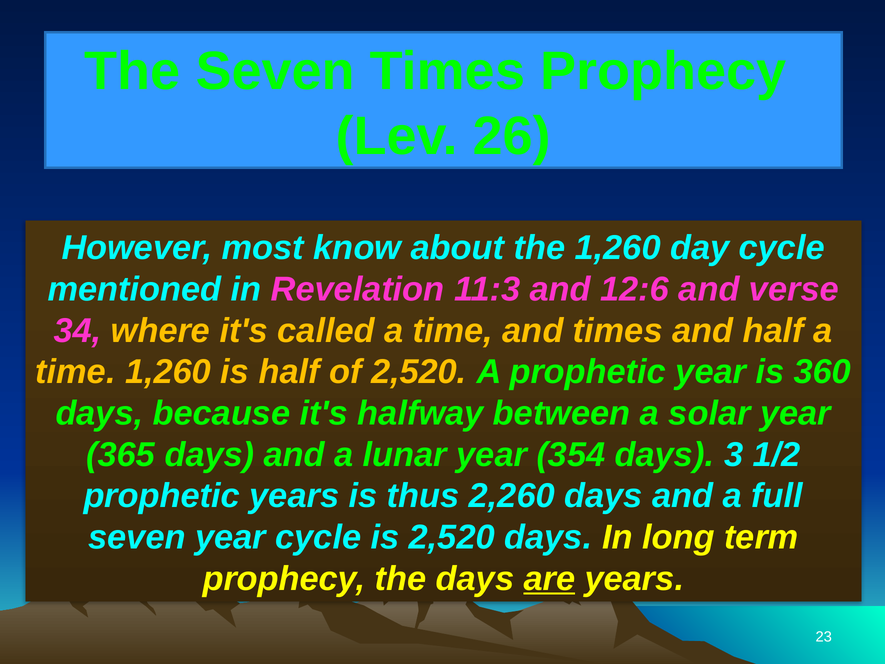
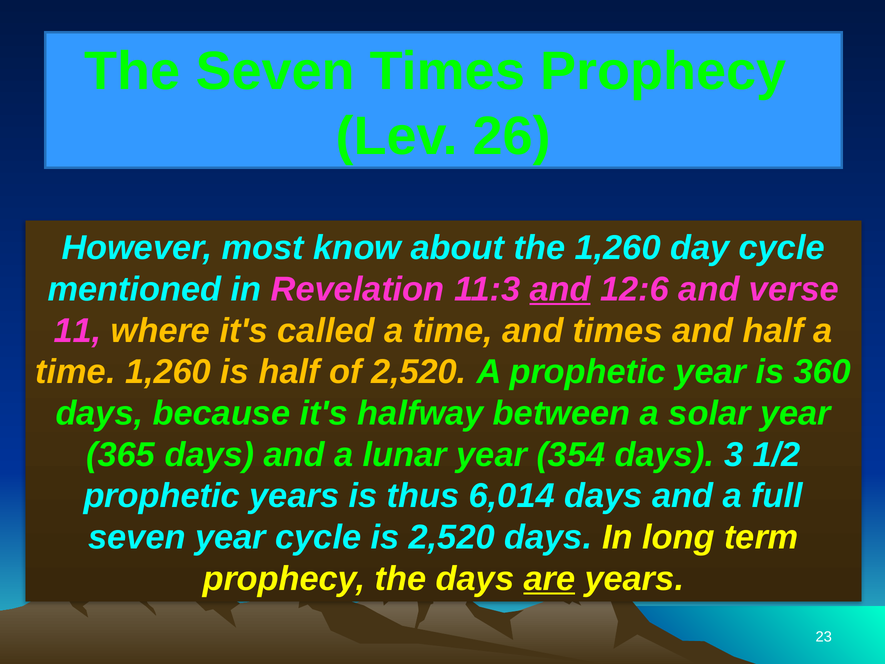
and underline: none -> present (560, 289)
34: 34 -> 11 (78, 331)
2,260: 2,260 -> 6,014 (512, 496)
